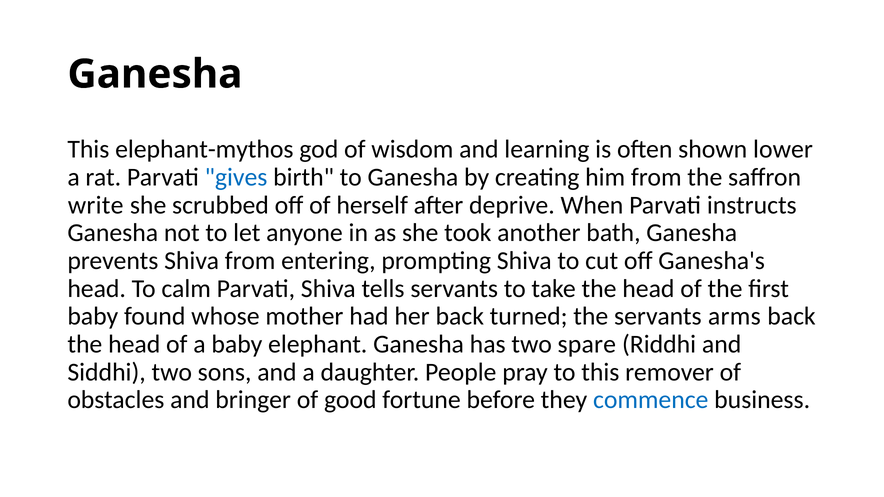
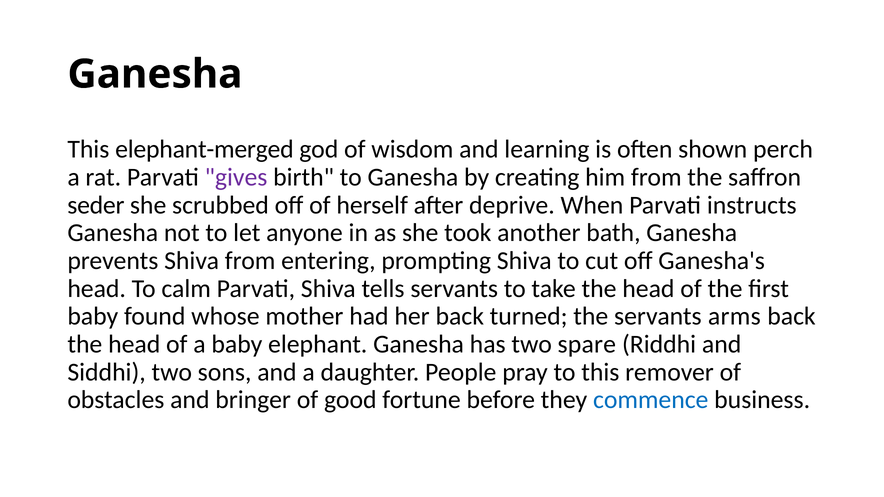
elephant-mythos: elephant-mythos -> elephant-merged (204, 149)
lower: lower -> perch (783, 149)
gives colour: blue -> purple (236, 177)
write: write -> seder (96, 205)
